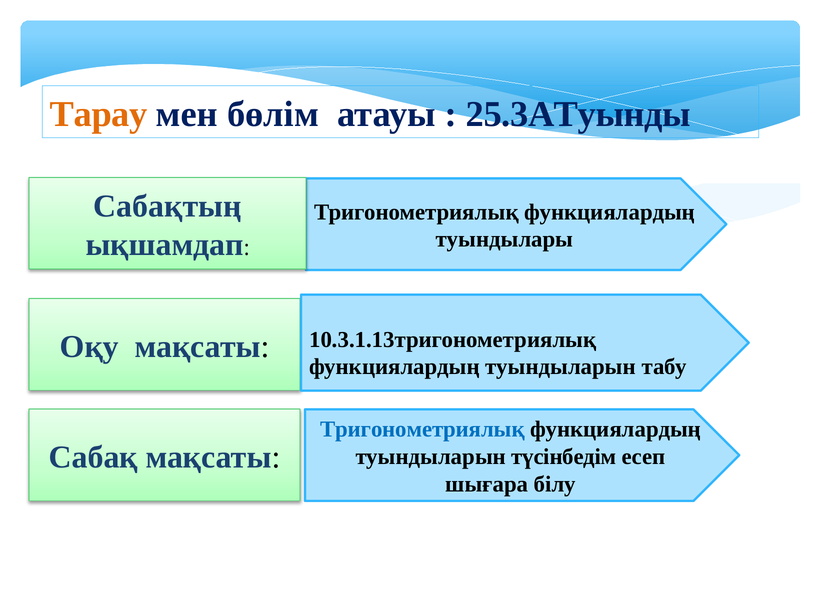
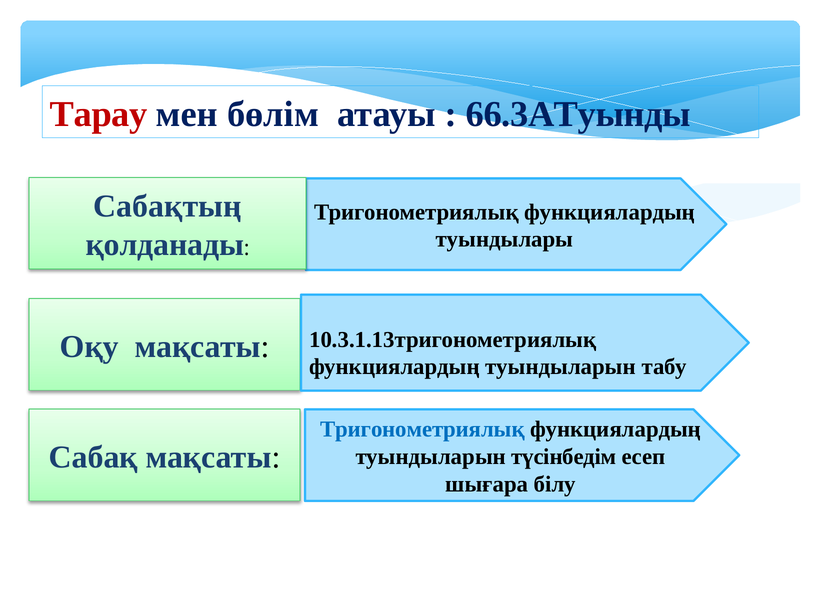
Тарау colour: orange -> red (99, 114)
25.3АТуынды: 25.3АТуынды -> 66.3АТуынды (578, 114)
ықшамдап: ықшамдап -> қолданады (165, 245)
